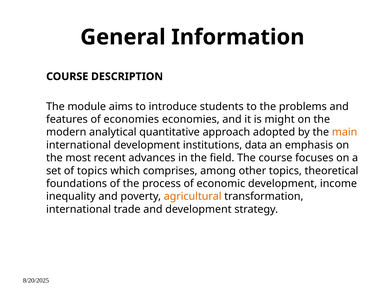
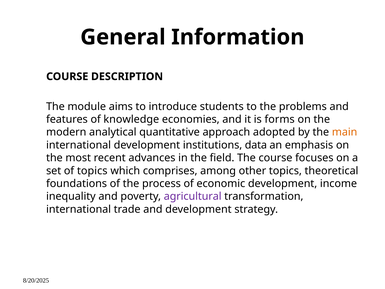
of economies: economies -> knowledge (131, 119)
might: might -> forms (280, 119)
agricultural colour: orange -> purple (193, 196)
